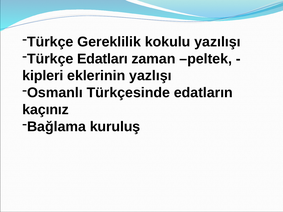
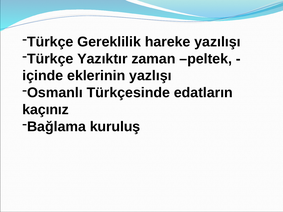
kokulu: kokulu -> hareke (168, 42)
Edatları: Edatları -> Yazıktır (102, 59)
kipleri: kipleri -> içinde (43, 76)
